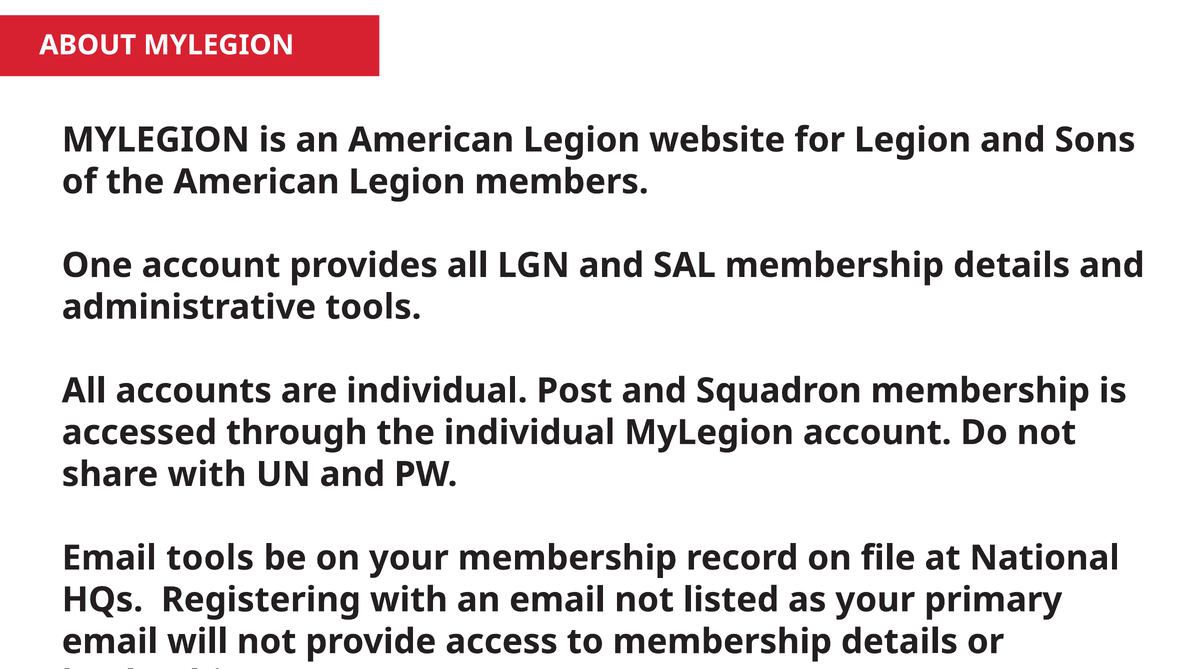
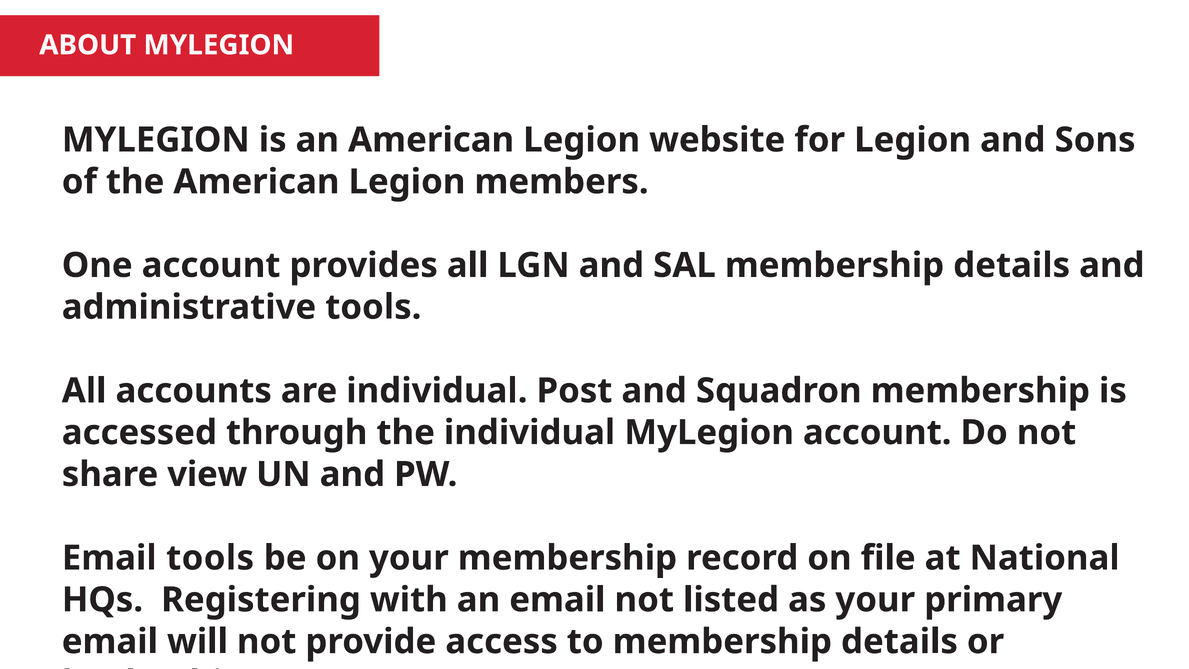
share with: with -> view (207, 474)
